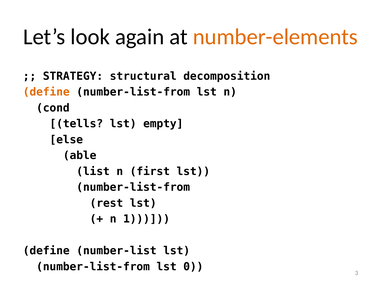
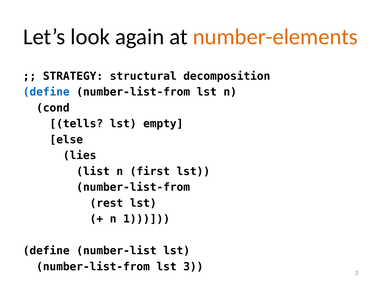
define colour: orange -> blue (46, 92)
able: able -> lies (80, 155)
lst 0: 0 -> 3 (193, 266)
